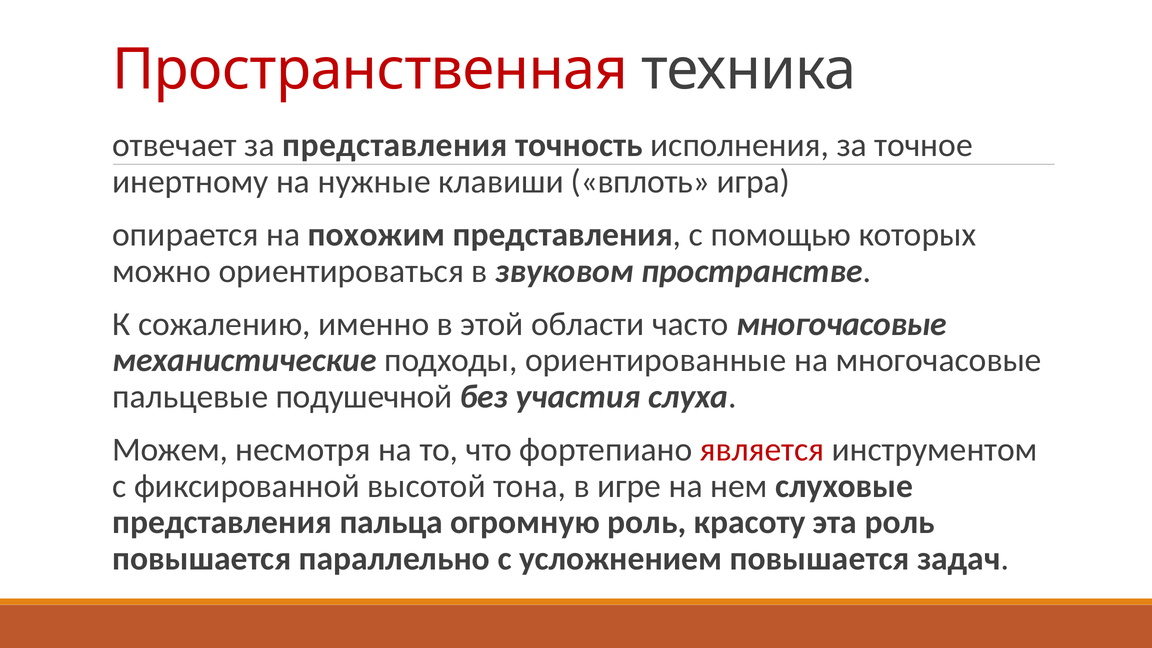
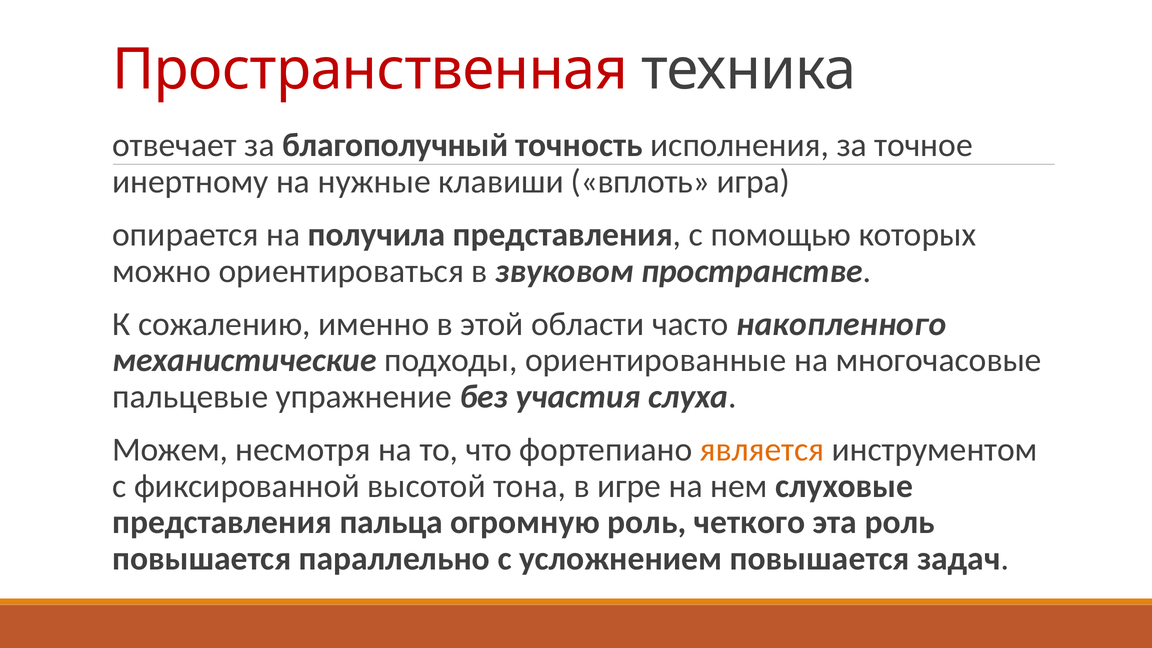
за представления: представления -> благополучный (395, 145)
похожим: похожим -> получила (377, 235)
часто многочасовые: многочасовые -> накопленного (841, 324)
подушечной: подушечной -> упражнение (364, 397)
является colour: red -> orange (762, 450)
красоту: красоту -> четкого (750, 522)
